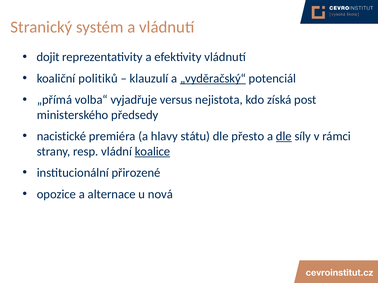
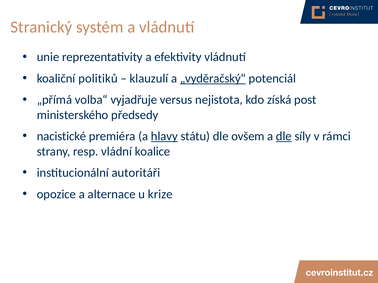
dojit: dojit -> unie (48, 57)
hlavy underline: none -> present (164, 137)
přesto: přesto -> ovšem (248, 137)
koalice underline: present -> none (152, 152)
přirozené: přirozené -> autoritáři (136, 173)
nová: nová -> krize (160, 194)
